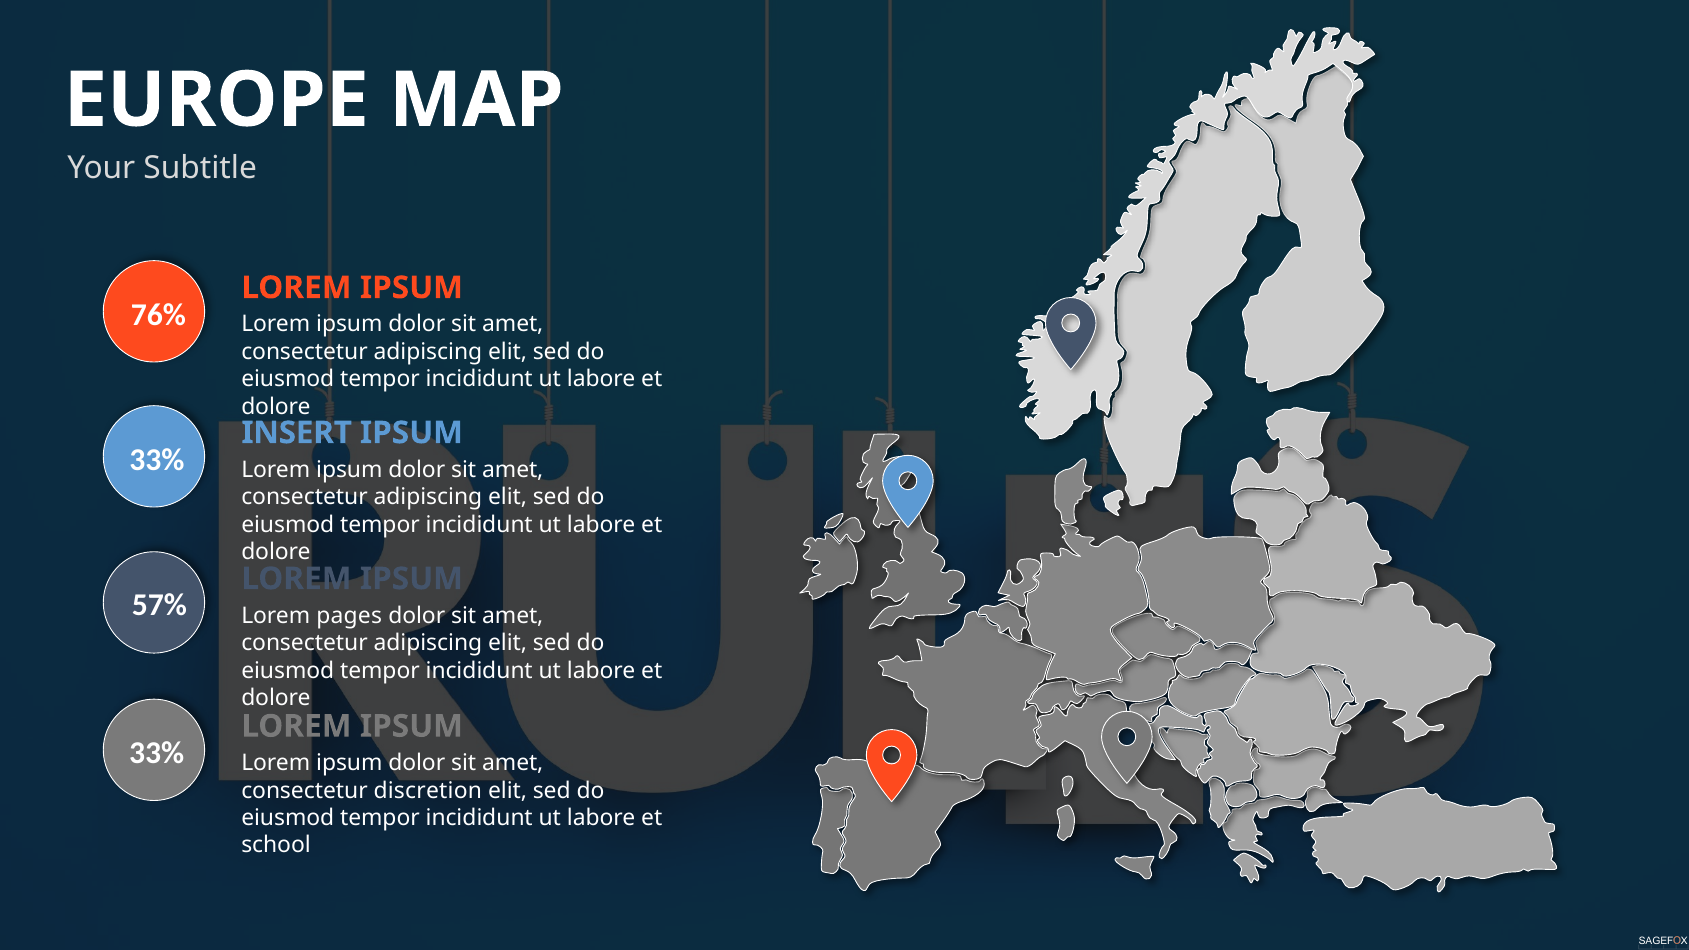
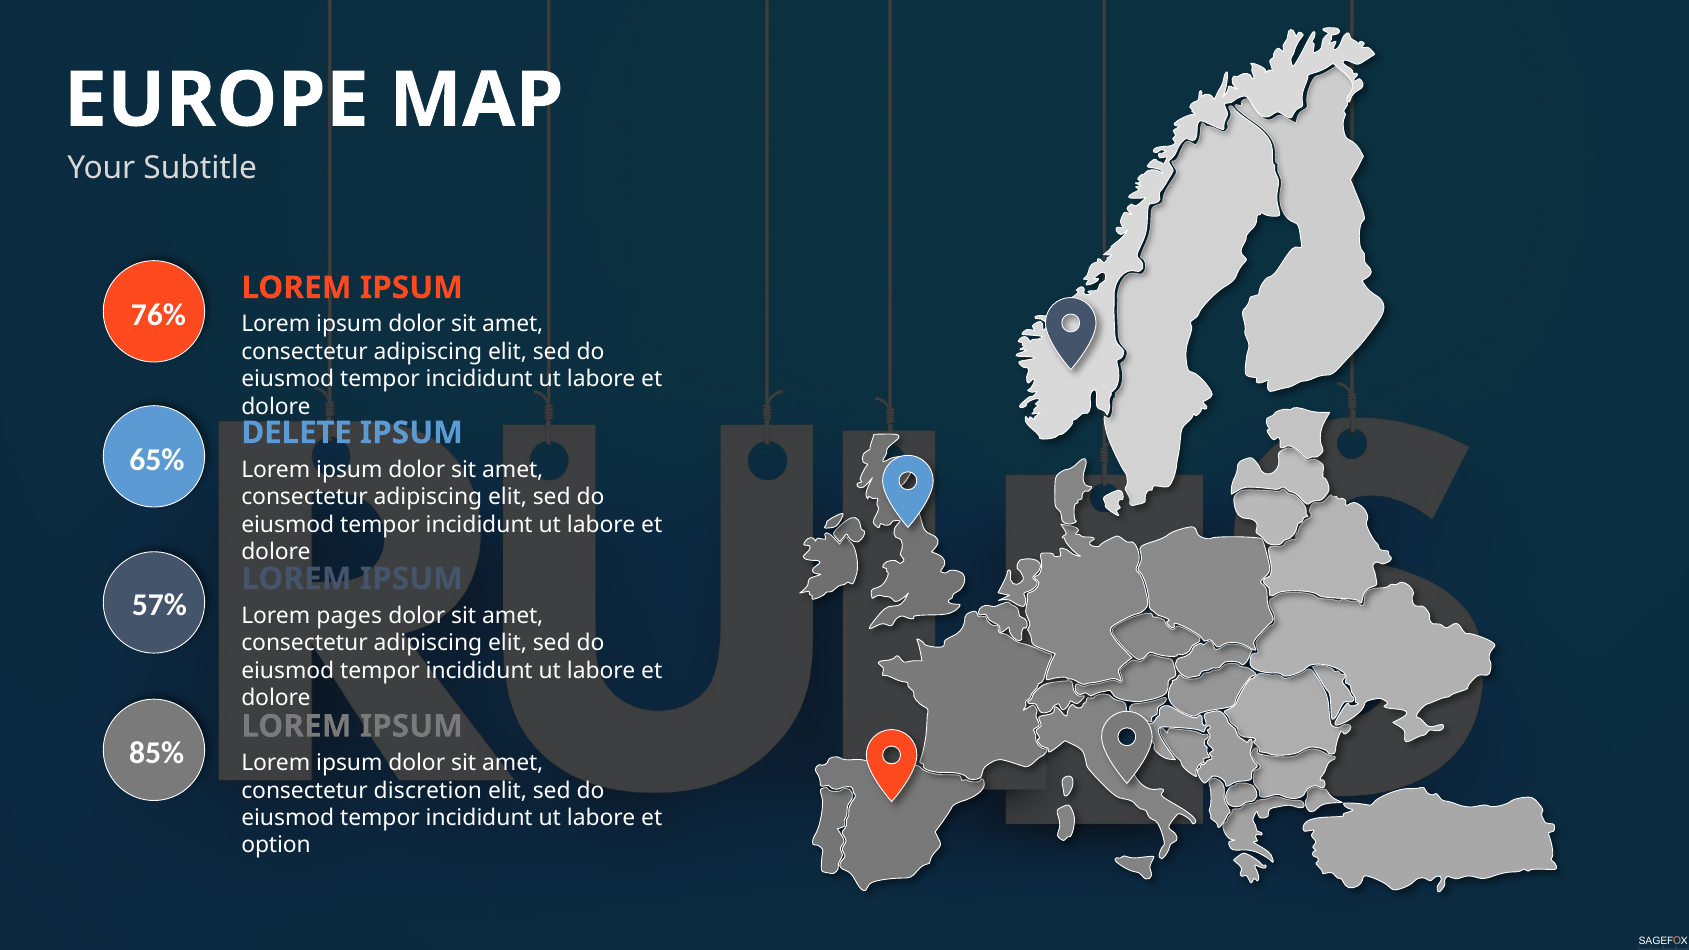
INSERT: INSERT -> DELETE (297, 433)
33%: 33% -> 65% (157, 460)
33%: 33% -> 85% (157, 753)
school: school -> option (276, 845)
